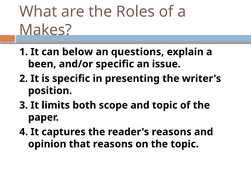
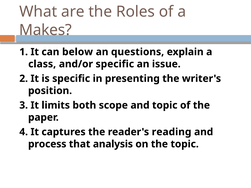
been: been -> class (42, 64)
reader's reasons: reasons -> reading (172, 132)
opinion: opinion -> process (47, 144)
that reasons: reasons -> analysis (113, 144)
